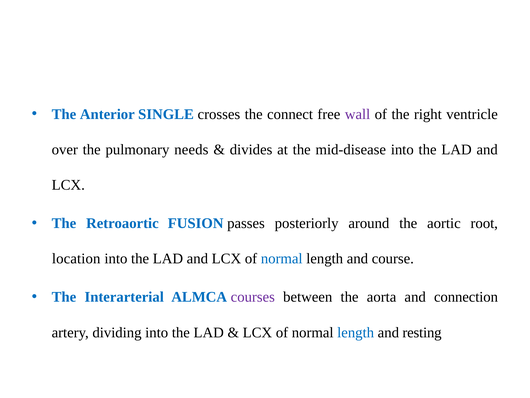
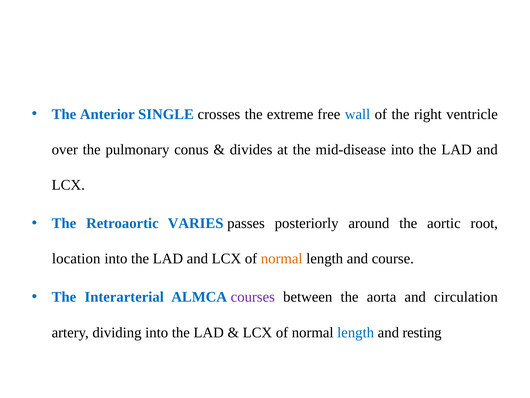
connect: connect -> extreme (290, 114)
wall colour: purple -> blue (358, 114)
needs: needs -> conus (191, 149)
FUSION: FUSION -> VARIES (196, 223)
normal colour: blue -> orange (282, 258)
connection: connection -> circulation (466, 297)
